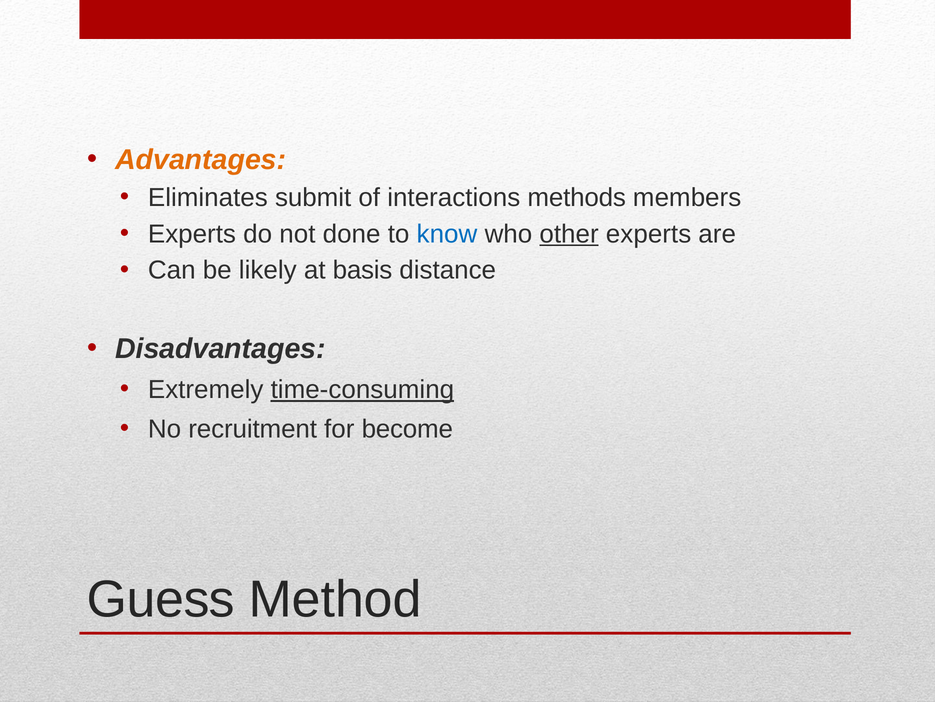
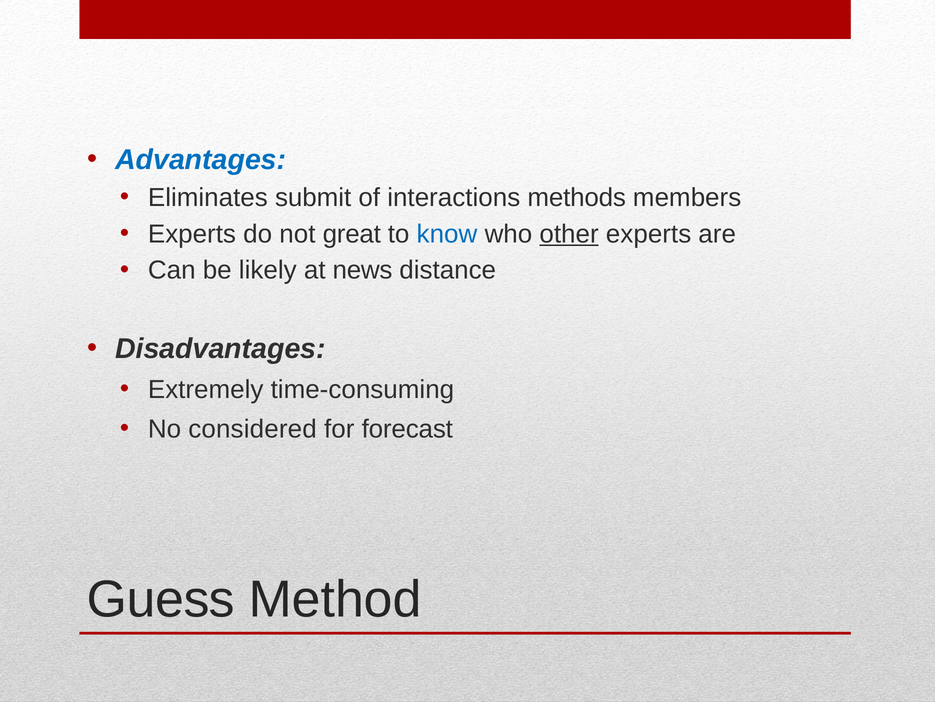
Advantages colour: orange -> blue (201, 160)
done: done -> great (352, 234)
basis: basis -> news (363, 270)
time-consuming underline: present -> none (362, 389)
recruitment: recruitment -> considered (253, 429)
become: become -> forecast (407, 429)
